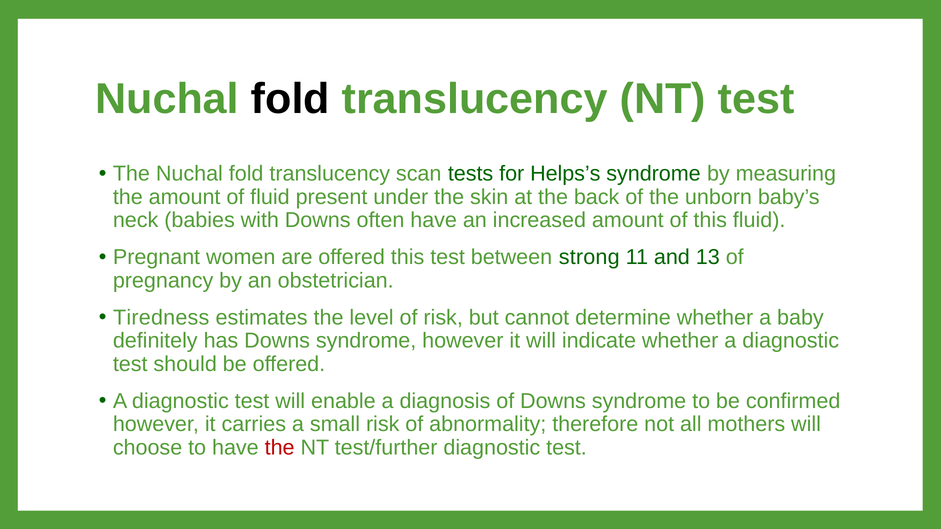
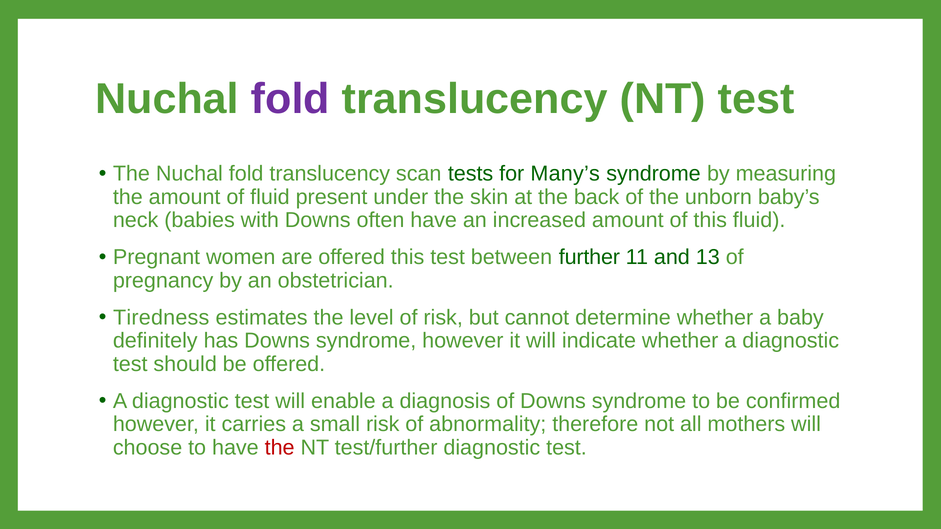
fold colour: black -> purple (290, 99)
Helps’s: Helps’s -> Many’s (565, 174)
strong: strong -> further (589, 257)
